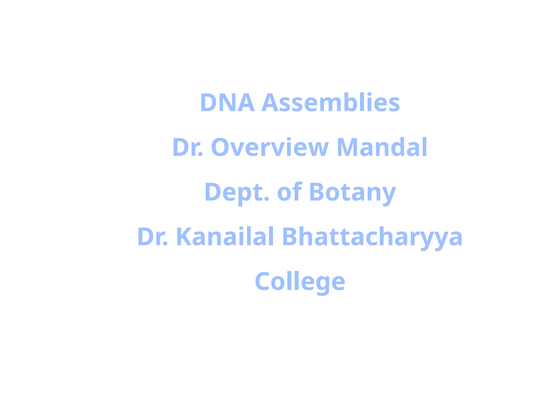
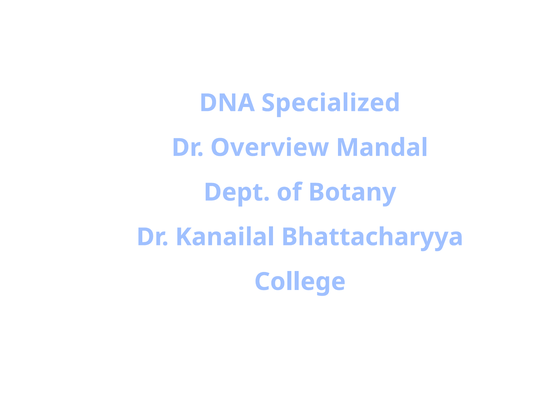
Assemblies: Assemblies -> Specialized (331, 103)
